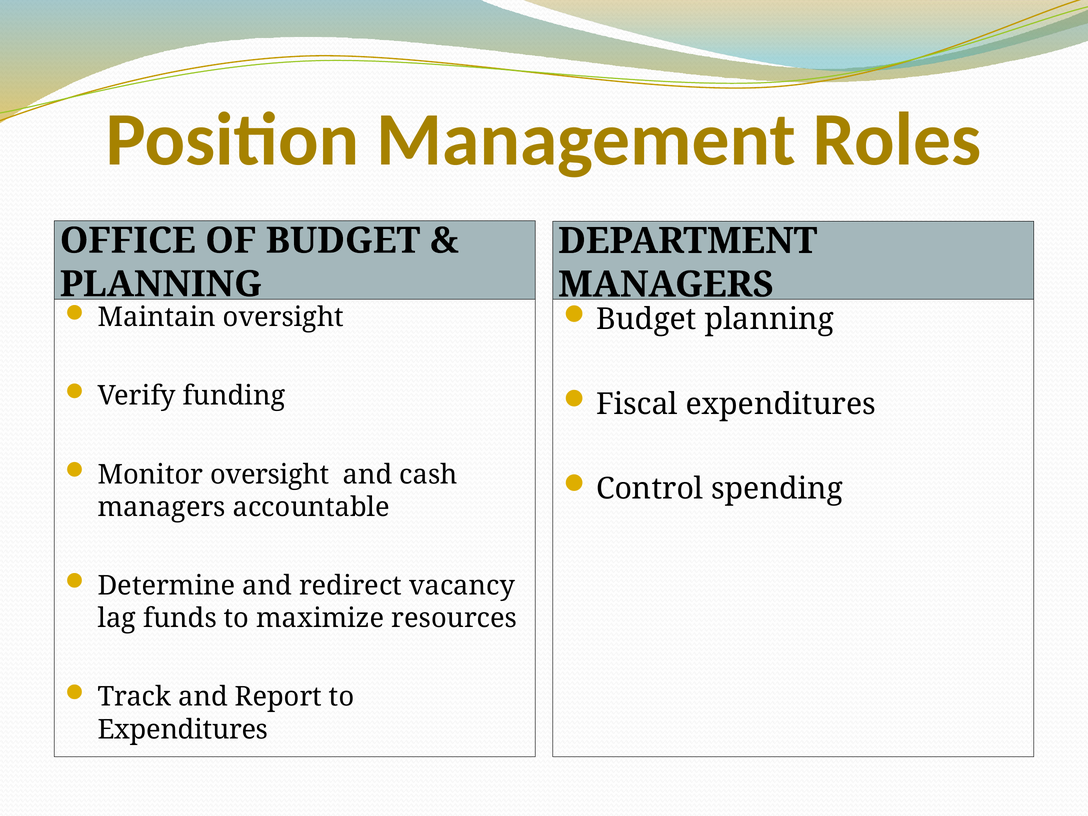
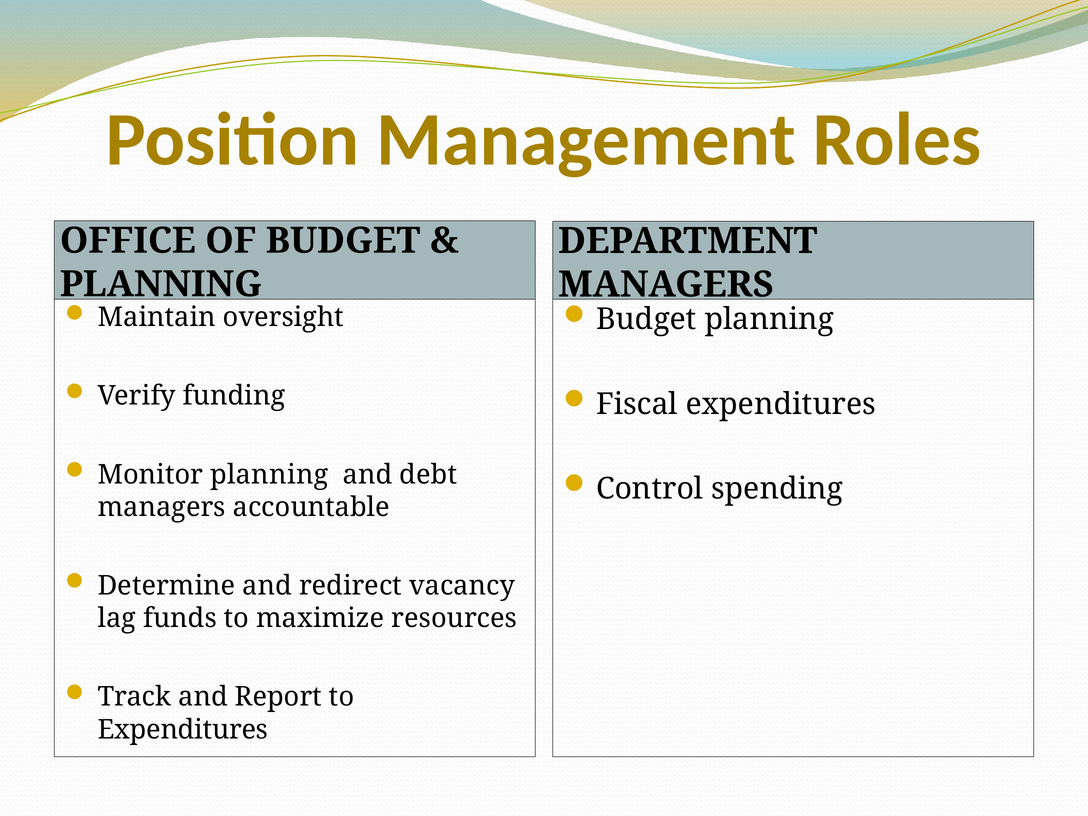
Monitor oversight: oversight -> planning (269, 475)
cash: cash -> debt (428, 475)
